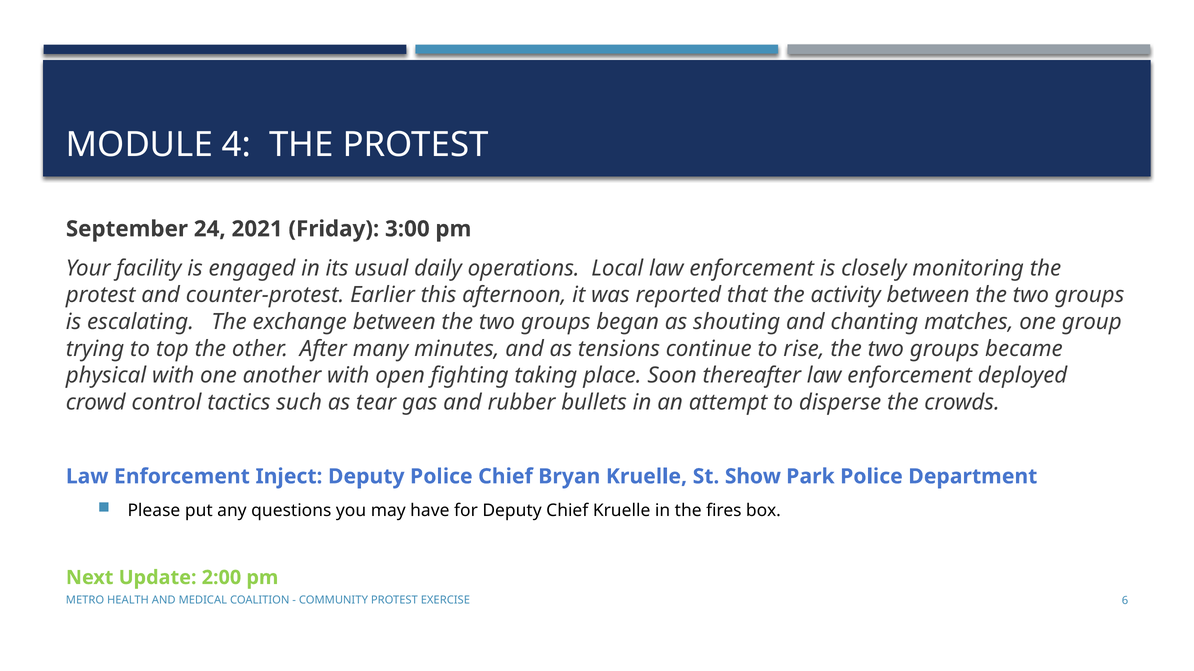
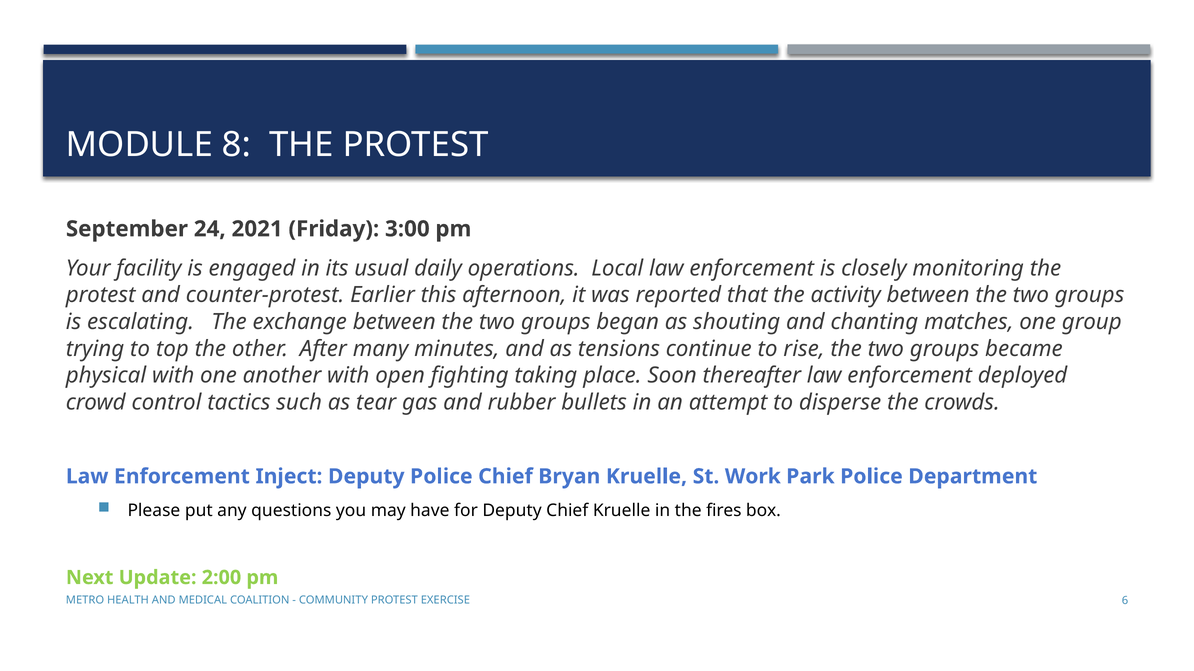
4: 4 -> 8 (236, 145)
Show: Show -> Work (753, 477)
